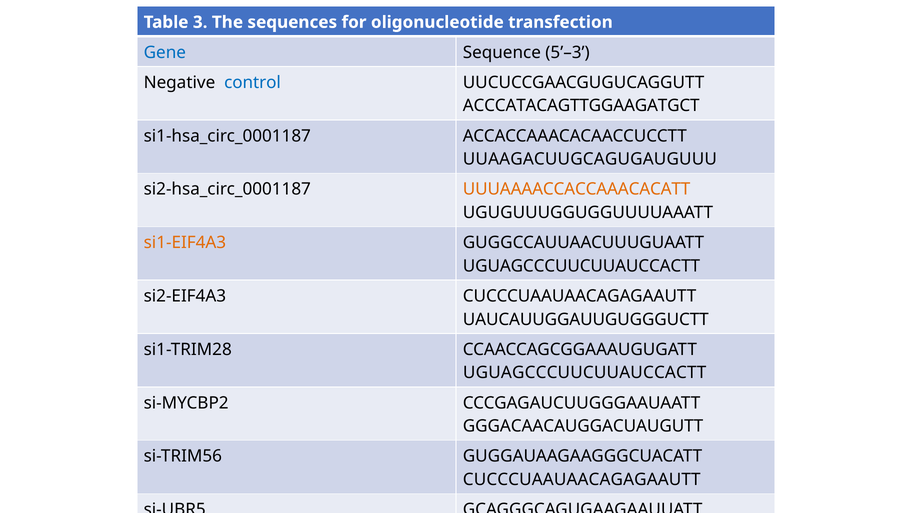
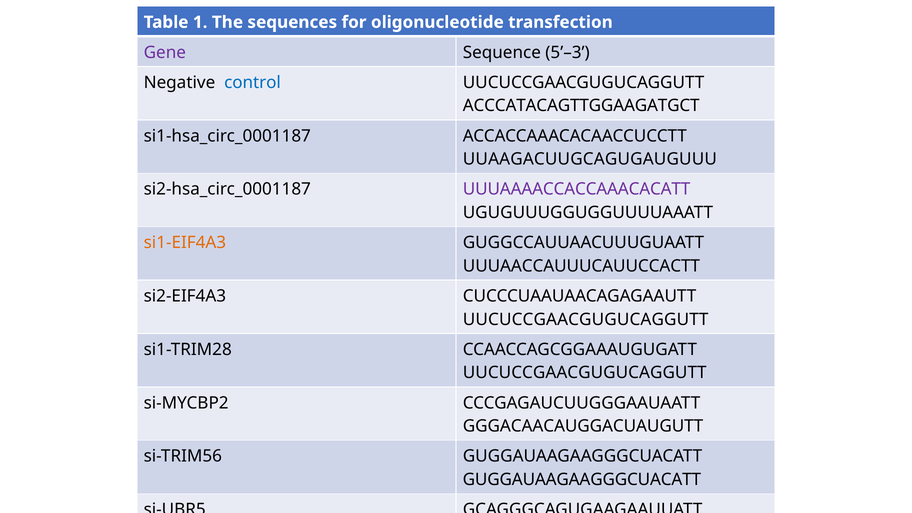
3: 3 -> 1 (200, 22)
Gene colour: blue -> purple (165, 52)
UUUAAAACCACCAAACACATT colour: orange -> purple (577, 189)
UGUAGCCCUUCUUAUCCACTT: UGUAGCCCUUCUUAUCCACTT -> UUUAACCAUUUCAUUCCACTT (581, 266)
UAUCAUUGGAUUGUGGGUCTT: UAUCAUUGGAUUGUGGGUCTT -> UUCUCCGAACGUGUCAGGUTT (586, 319)
UGUAGCCCUUCUUAUCCACTT: UGUAGCCCUUCUUAUCCACTT -> UUCUCCGAACGUGUCAGGUTT (585, 373)
CUCCCUAAUAACAGAGAAUTT: CUCCCUAAUAACAGAGAAUTT -> GUGGAUAAGAAGGGCUACATT (582, 480)
